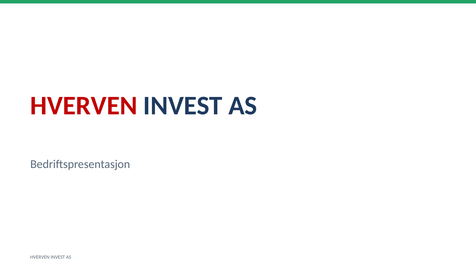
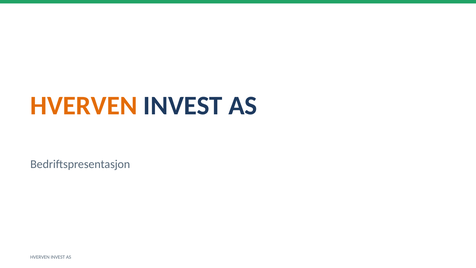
HVERVEN colour: red -> orange (84, 106)
